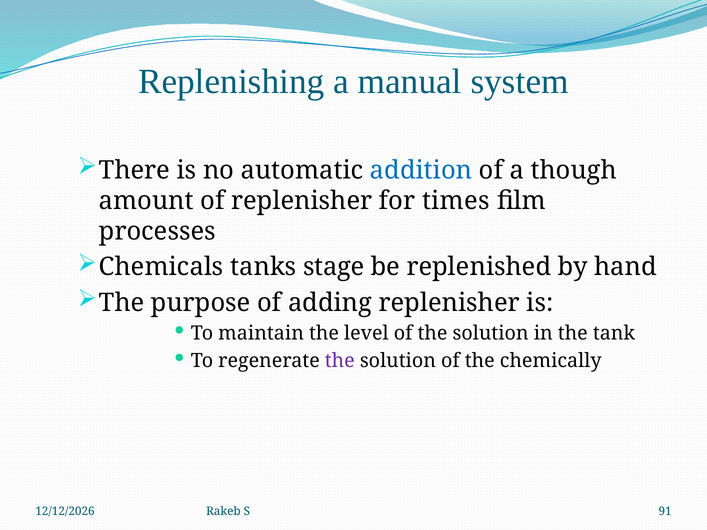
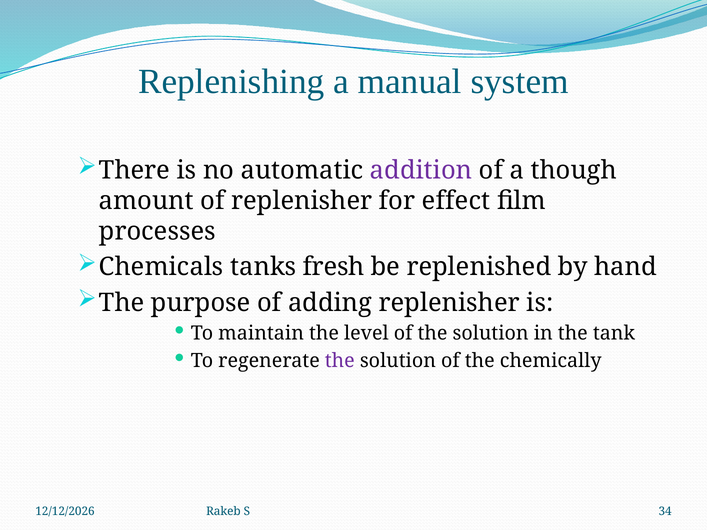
addition colour: blue -> purple (421, 170)
times: times -> effect (456, 201)
stage: stage -> fresh (334, 267)
91: 91 -> 34 (665, 512)
